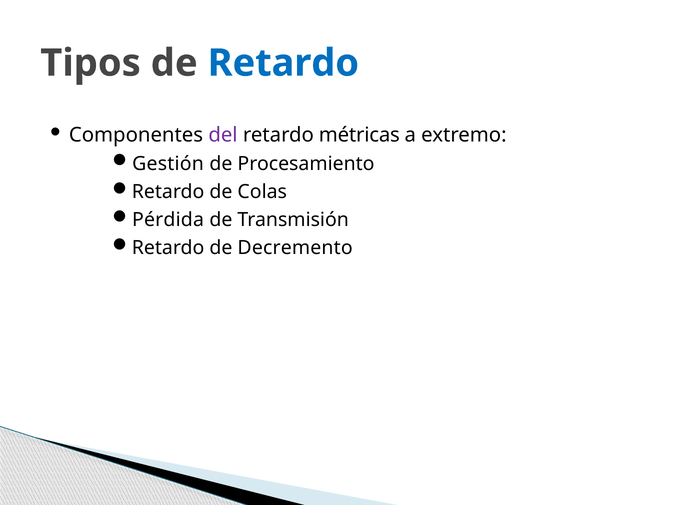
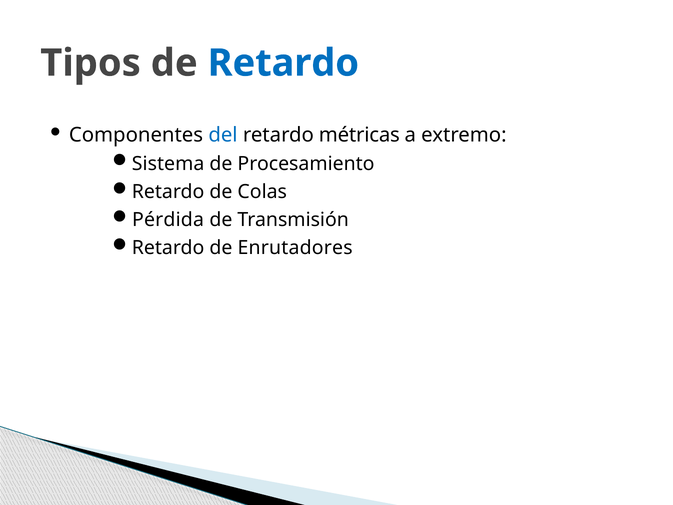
del colour: purple -> blue (223, 135)
Gestión: Gestión -> Sistema (168, 164)
Decremento: Decremento -> Enrutadores (295, 248)
